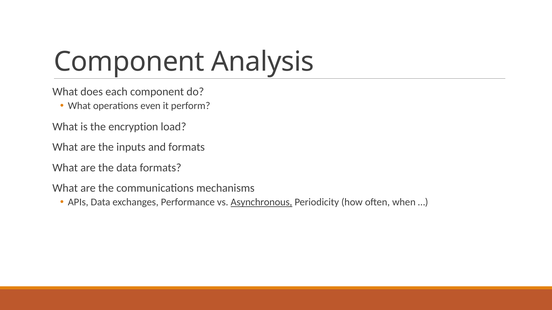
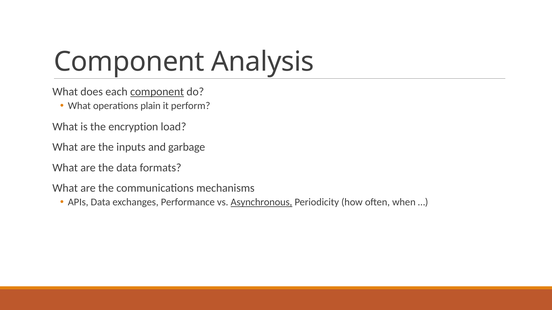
component underline: none -> present (157, 92)
even: even -> plain (151, 106)
and formats: formats -> garbage (187, 147)
